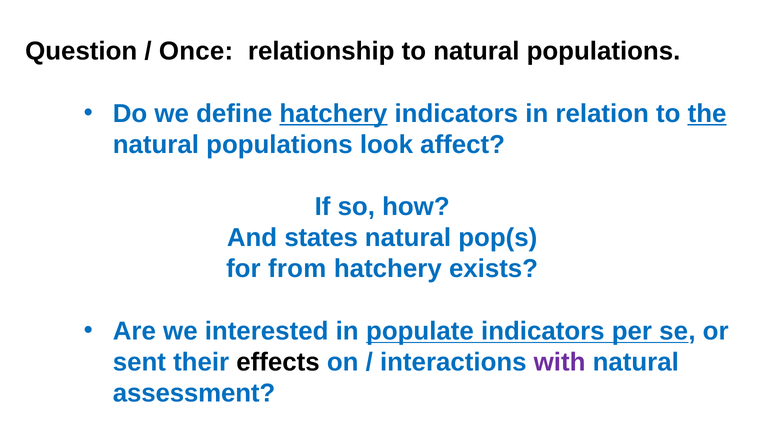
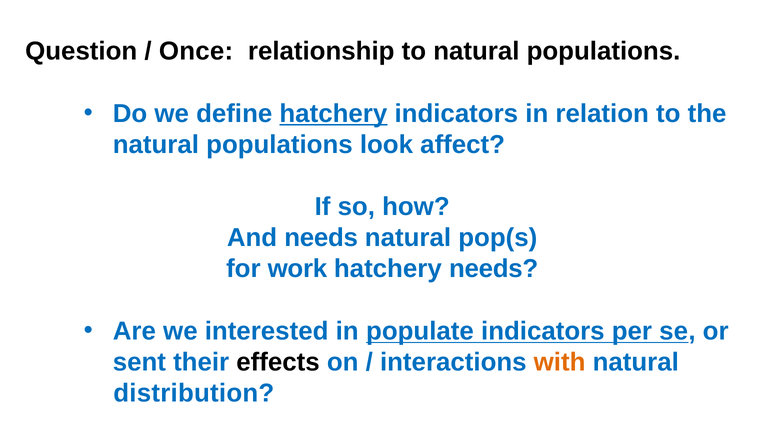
the underline: present -> none (707, 113)
And states: states -> needs (321, 238)
from: from -> work (297, 269)
hatchery exists: exists -> needs (494, 269)
with colour: purple -> orange (560, 362)
assessment: assessment -> distribution (194, 393)
